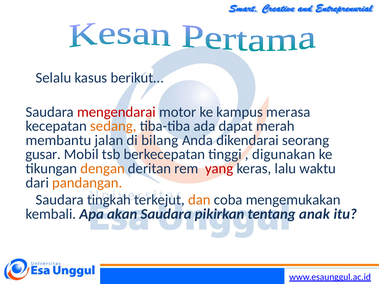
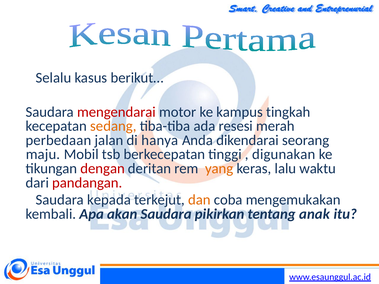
merasa: merasa -> tingkah (288, 112)
dapat: dapat -> resesi (236, 126)
membantu: membantu -> perbedaan (58, 140)
bilang: bilang -> hanya (160, 140)
gusar: gusar -> maju (43, 155)
dengan colour: orange -> red (103, 169)
yang colour: red -> orange (219, 169)
pandangan colour: orange -> red (87, 183)
tingkah: tingkah -> kepada (109, 200)
